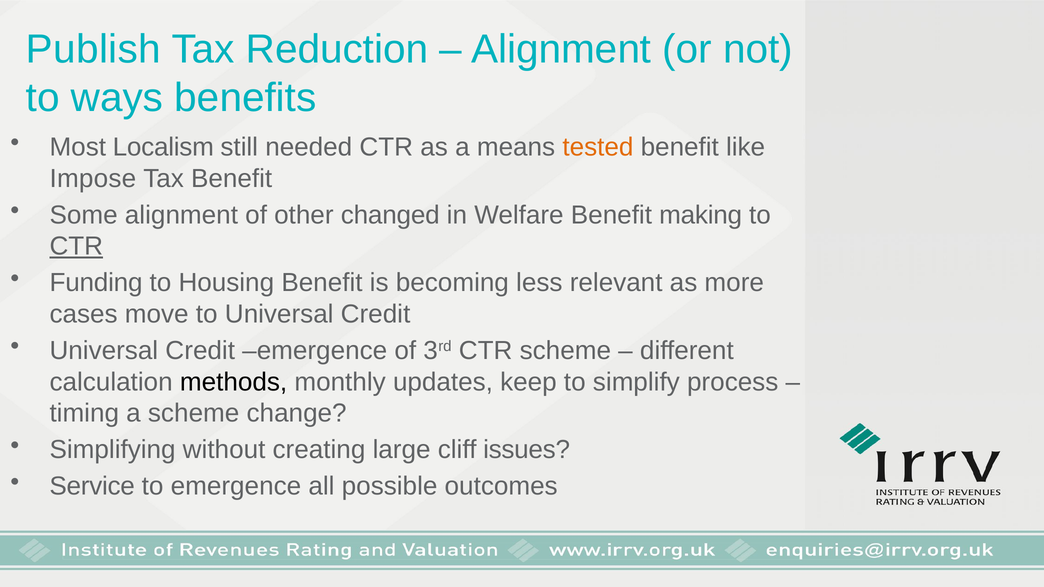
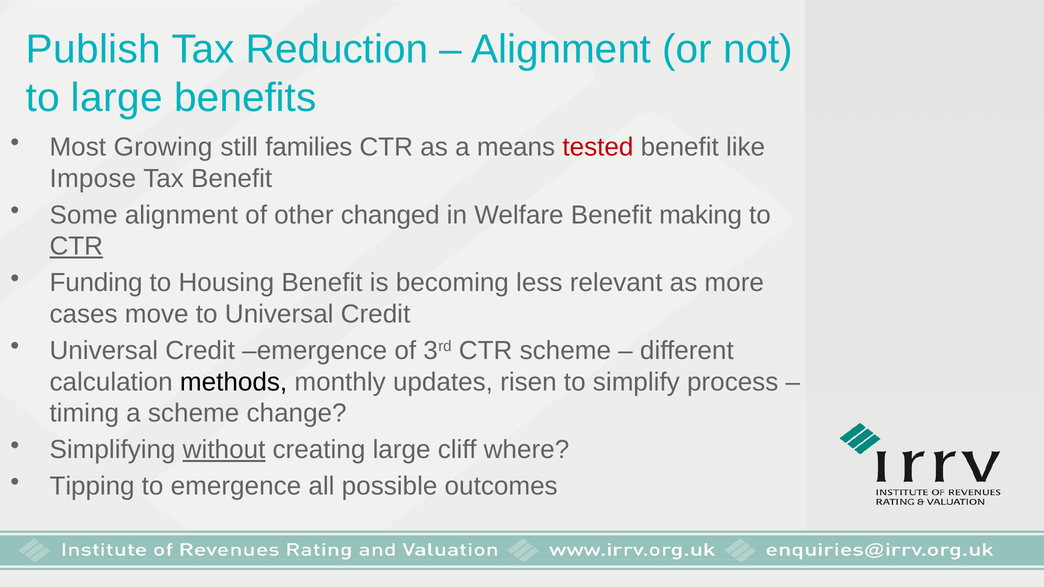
to ways: ways -> large (117, 98)
Localism: Localism -> Growing (163, 147)
needed: needed -> families (309, 147)
tested colour: orange -> red (598, 147)
keep: keep -> risen (528, 382)
without underline: none -> present (224, 450)
issues: issues -> where (526, 450)
Service: Service -> Tipping (92, 487)
